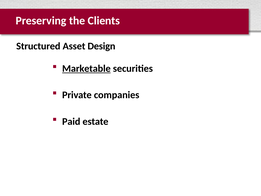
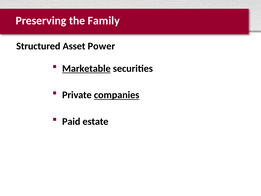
Clients: Clients -> Family (104, 21)
Design: Design -> Power (101, 46)
companies underline: none -> present (117, 95)
